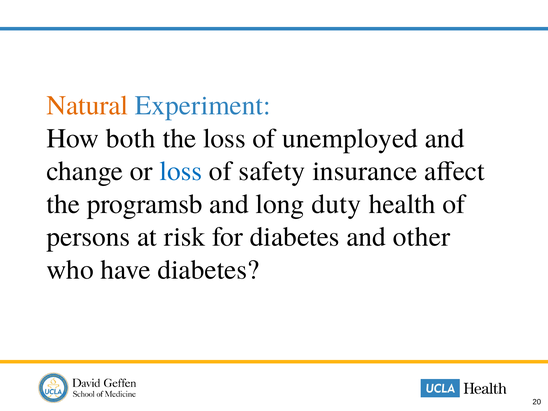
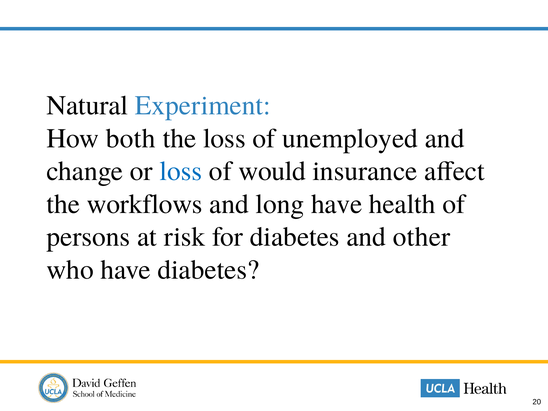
Natural colour: orange -> black (87, 105)
safety: safety -> would (272, 171)
programsb: programsb -> workflows (145, 204)
long duty: duty -> have (337, 204)
